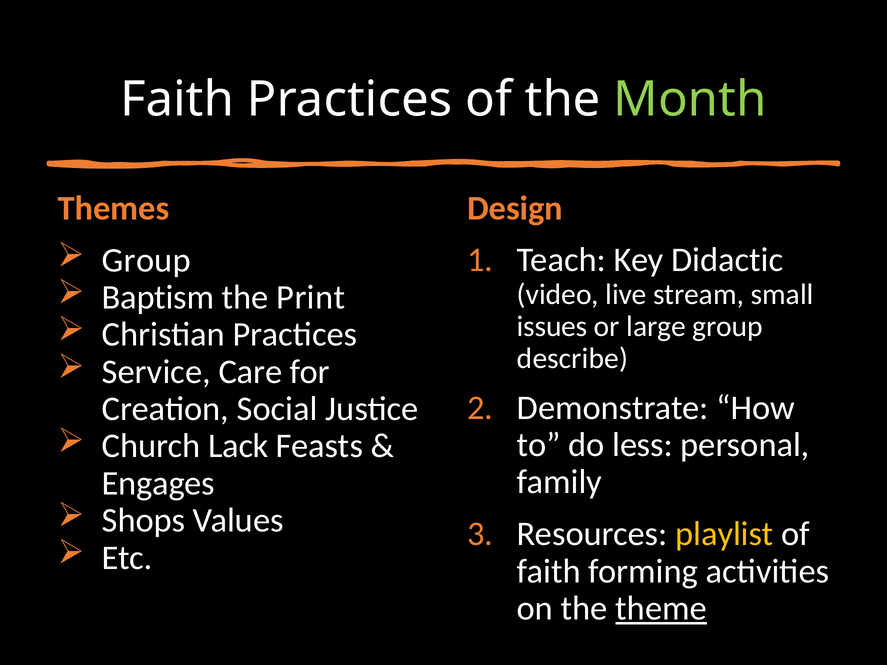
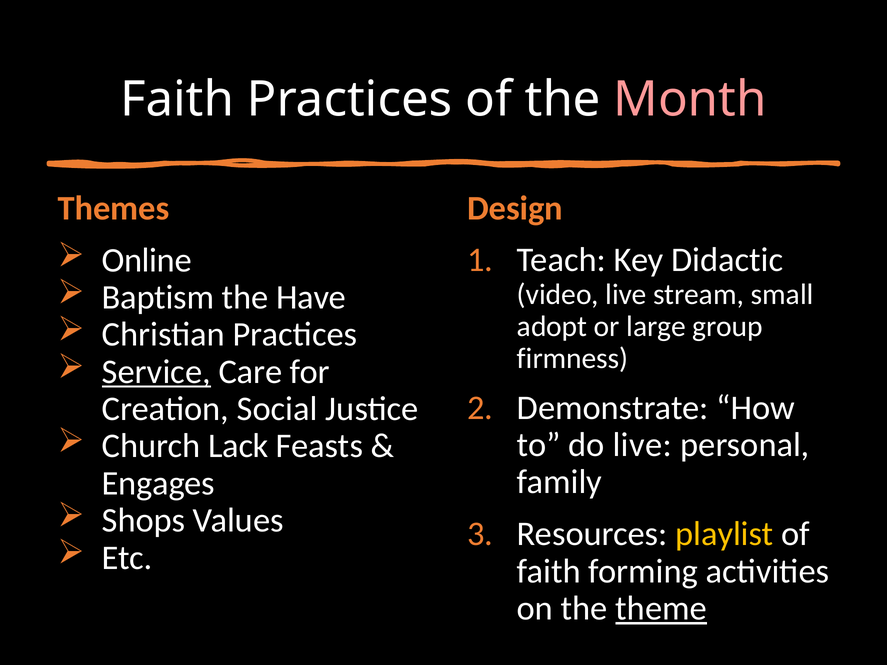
Month colour: light green -> pink (690, 99)
Group: Group -> Online (147, 260)
Print: Print -> Have (311, 297)
issues: issues -> adopt (552, 327)
describe: describe -> firmness (573, 359)
Service underline: none -> present (156, 372)
do less: less -> live (642, 445)
